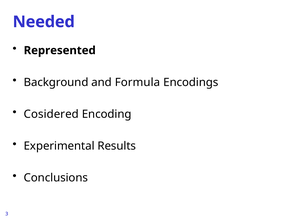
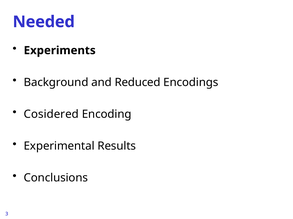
Represented: Represented -> Experiments (60, 51)
Formula: Formula -> Reduced (138, 83)
